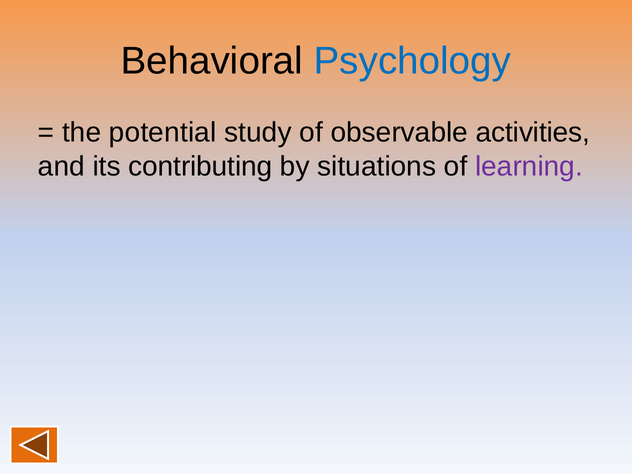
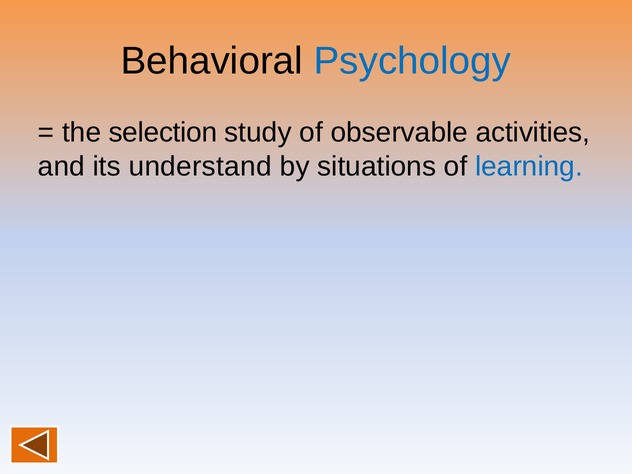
potential: potential -> selection (163, 133)
contributing: contributing -> understand (200, 166)
learning colour: purple -> blue (529, 166)
